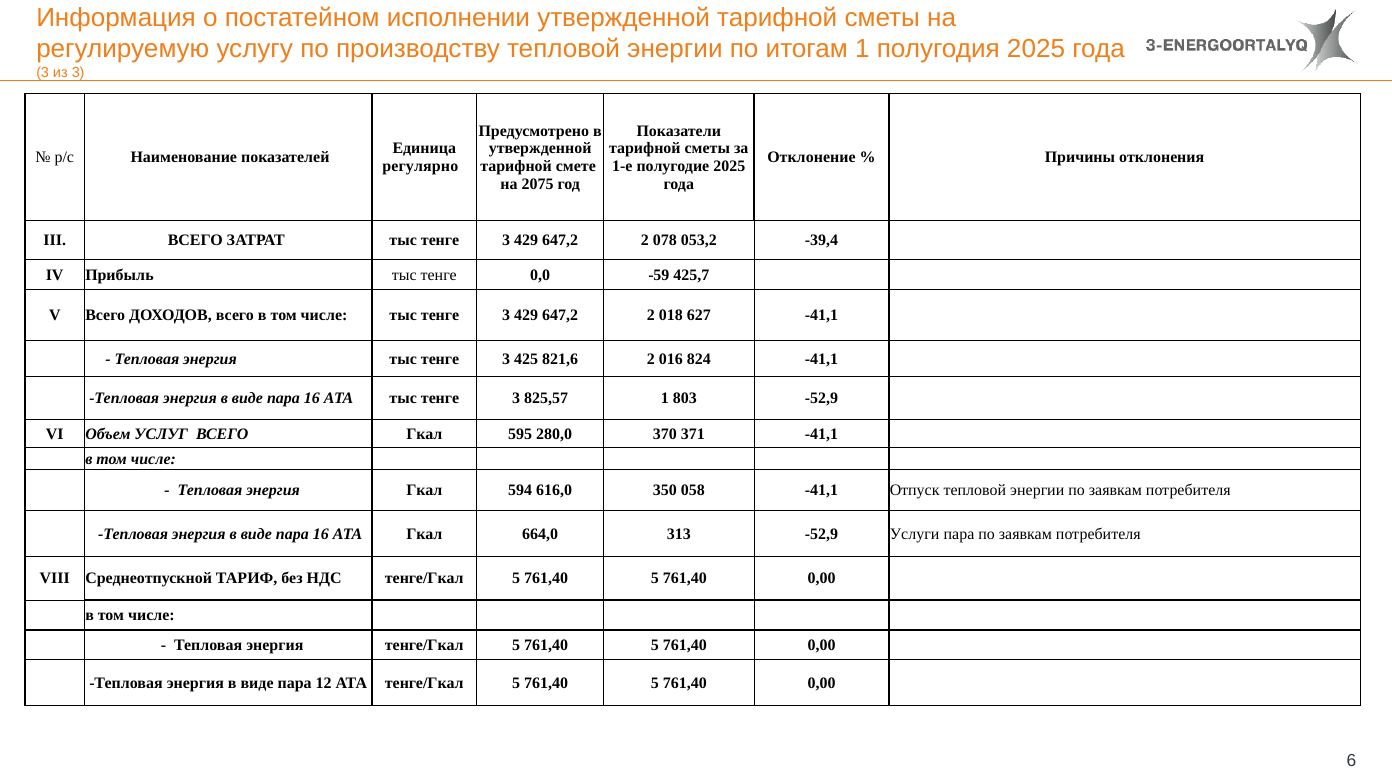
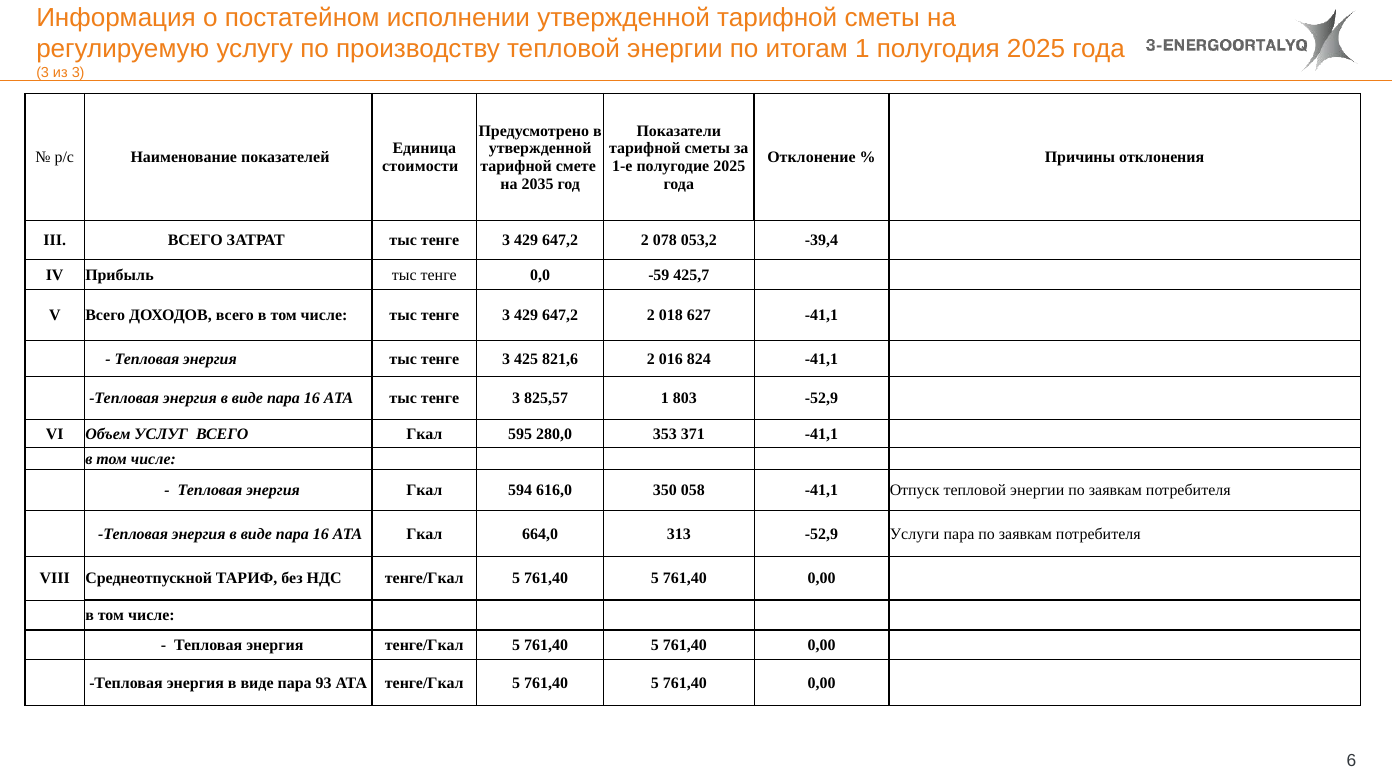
регулярно: регулярно -> стоимости (420, 166)
2075: 2075 -> 2035 (538, 184)
370: 370 -> 353 (665, 434)
12: 12 -> 93 (324, 683)
